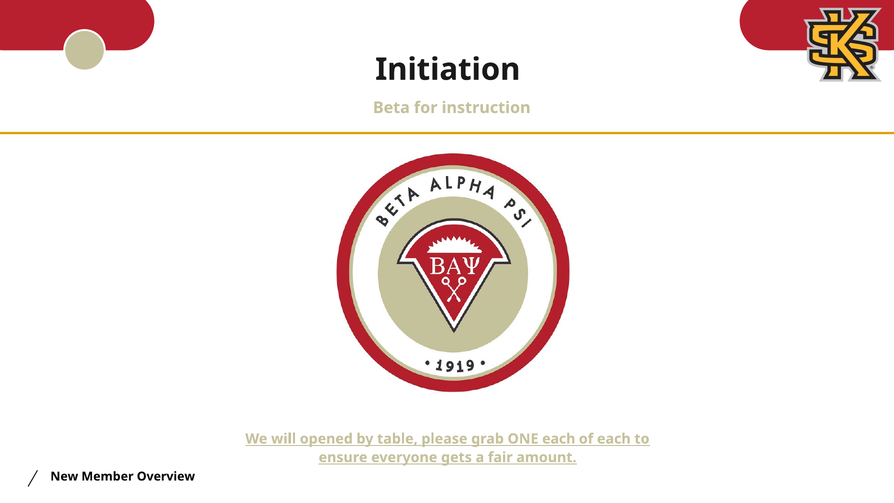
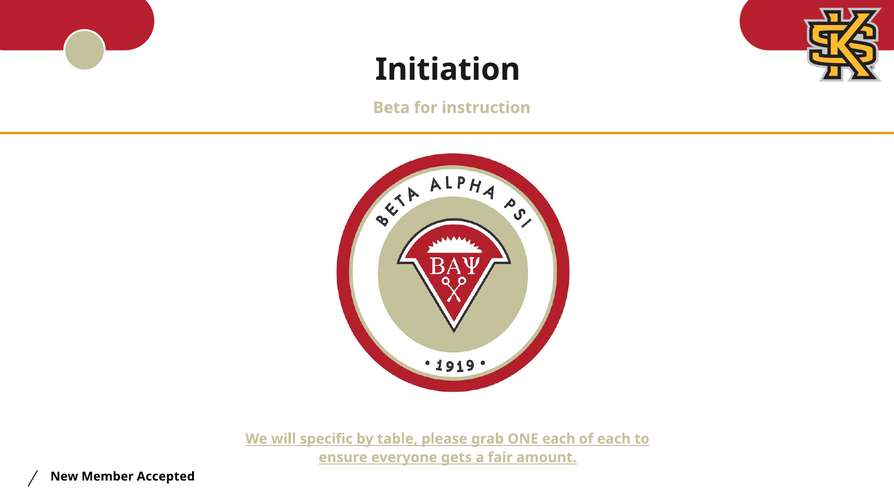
opened: opened -> specific (326, 439)
Overview: Overview -> Accepted (166, 476)
